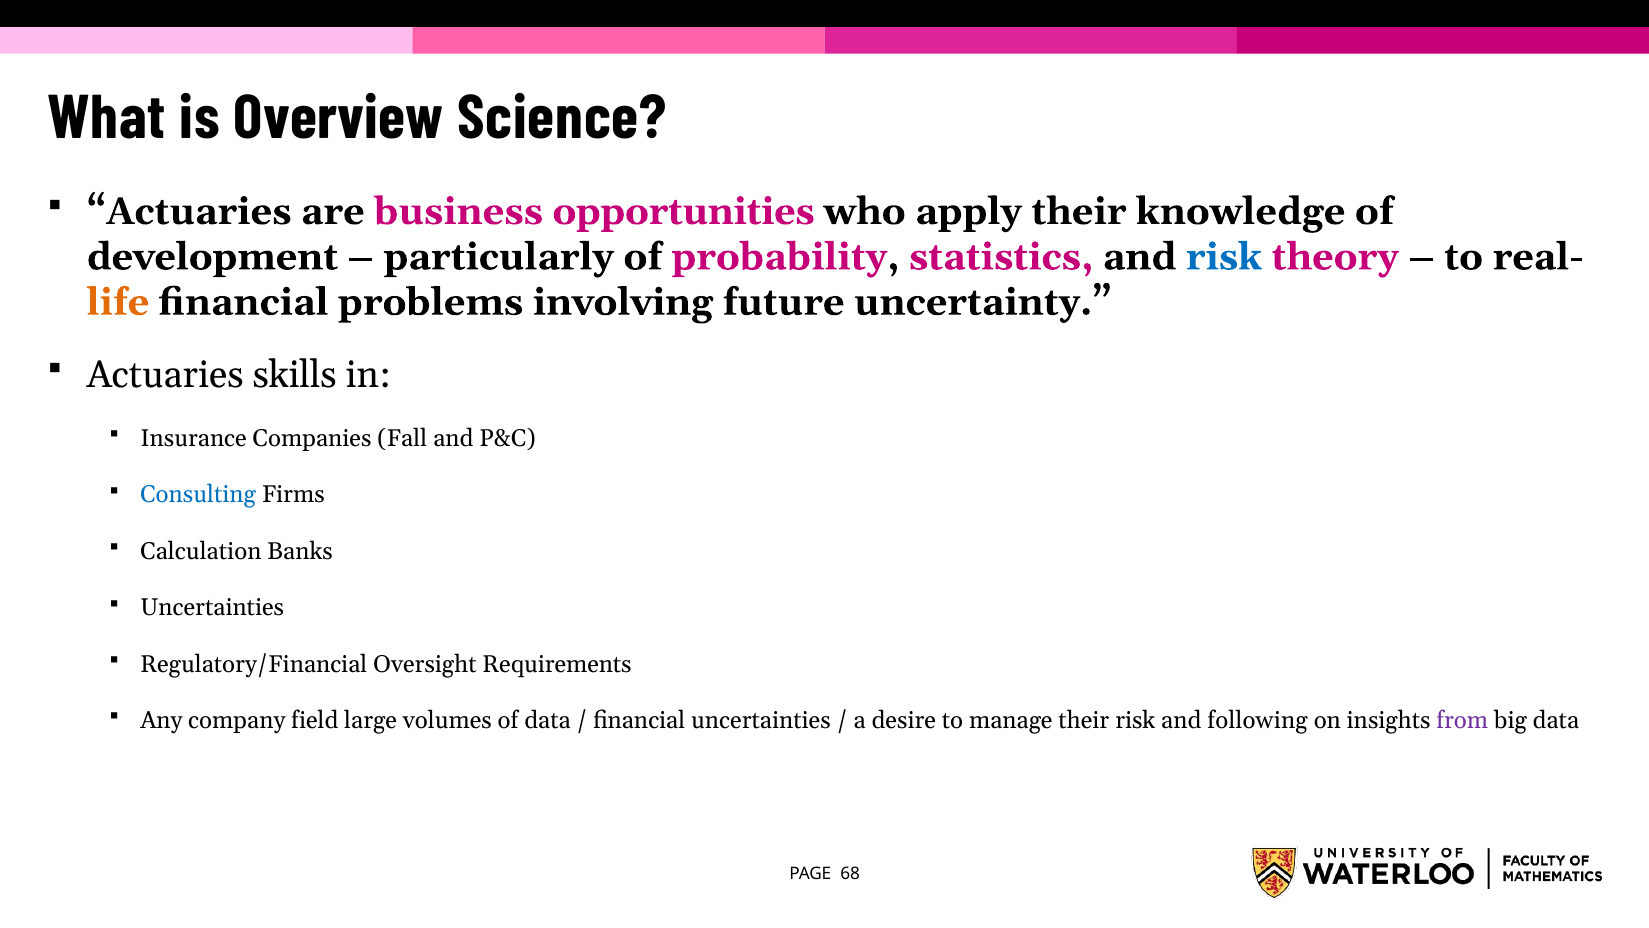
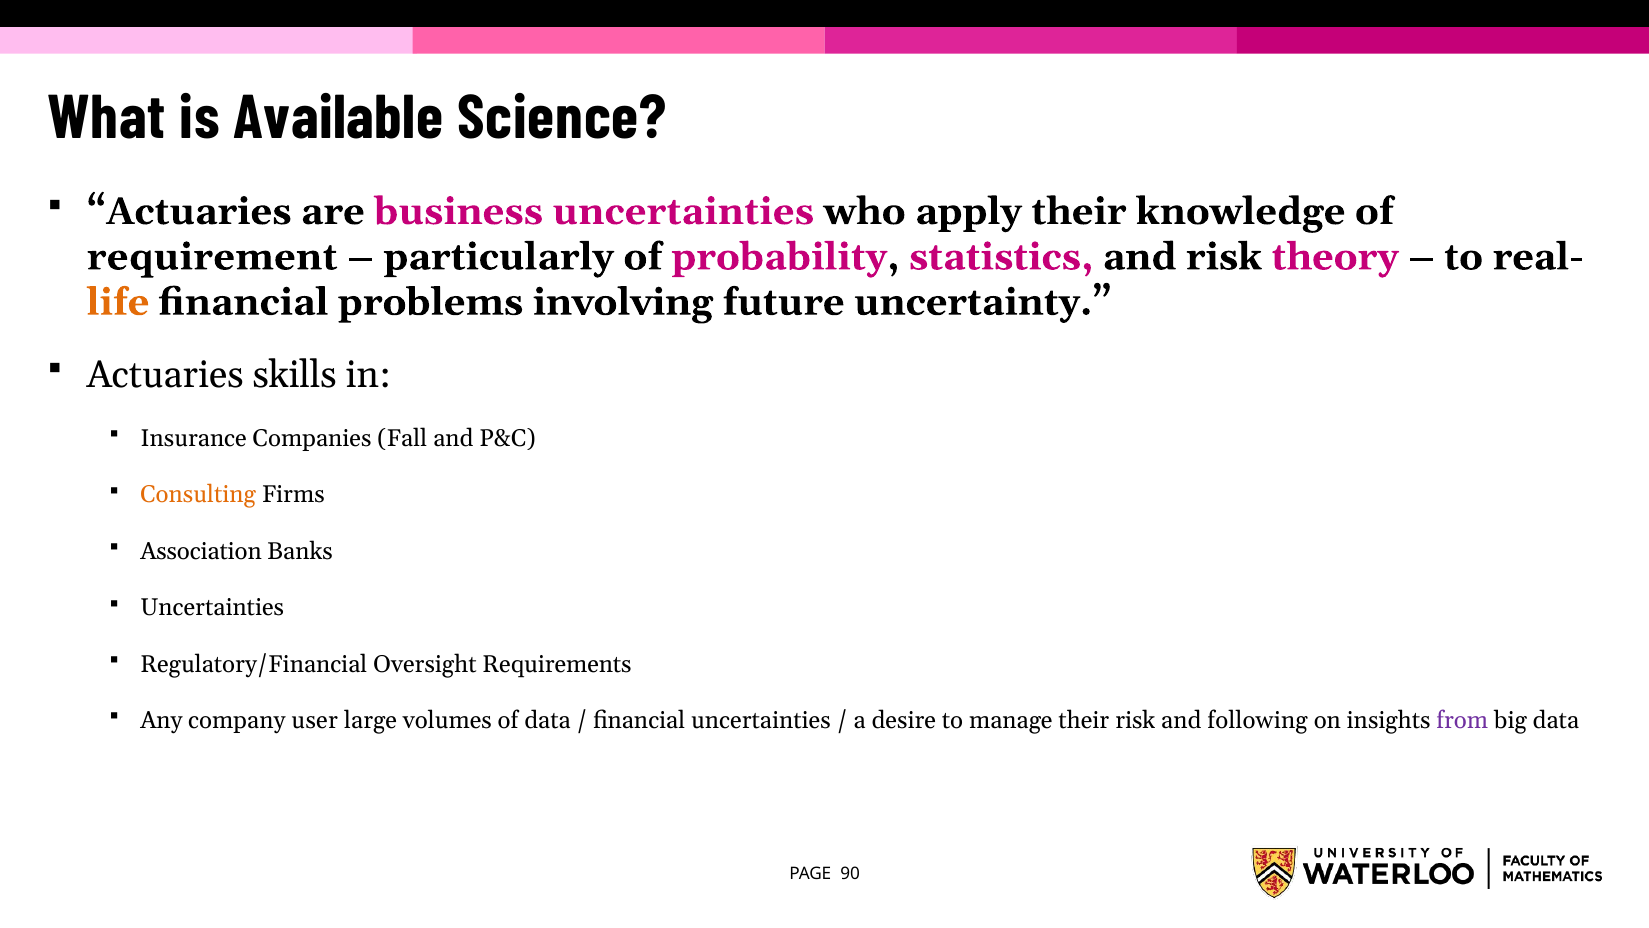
Overview: Overview -> Available (338, 118)
business opportunities: opportunities -> uncertainties (683, 211)
development: development -> requirement (212, 257)
risk colour: blue -> black (1224, 257)
Consulting colour: blue -> orange (198, 495)
Calculation: Calculation -> Association (201, 551)
field: field -> user (315, 720)
68: 68 -> 90 (850, 874)
